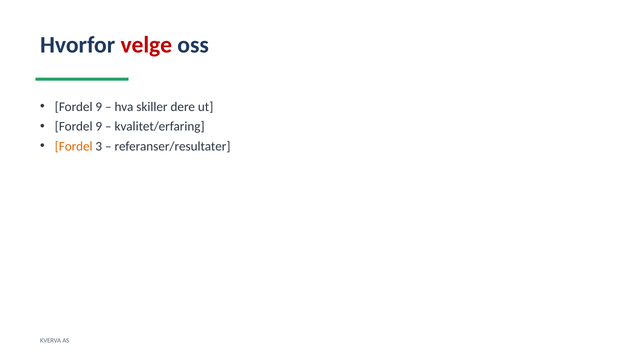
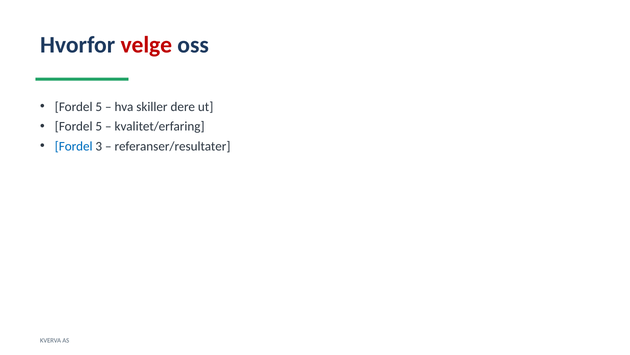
9: 9 -> 5 (99, 107)
9: 9 -> 5 (99, 126)
Fordel colour: orange -> blue (74, 146)
